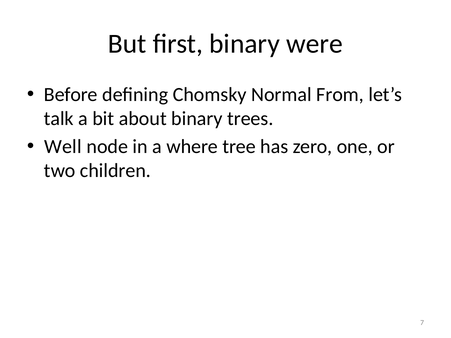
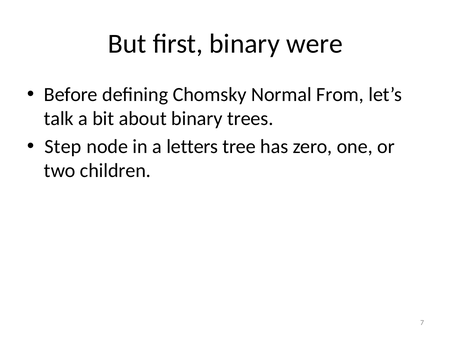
Well: Well -> Step (63, 147)
where: where -> letters (192, 147)
